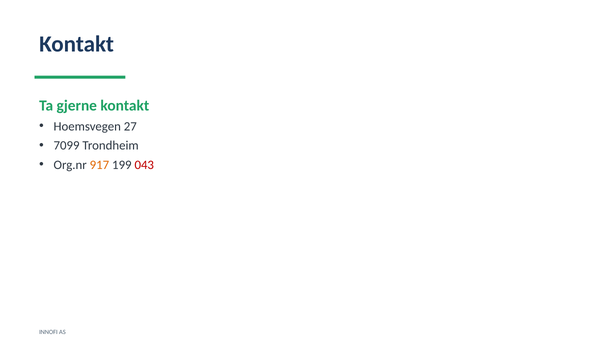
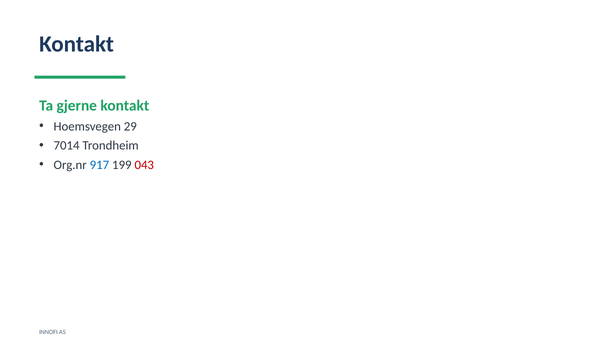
27: 27 -> 29 (130, 126)
7099: 7099 -> 7014 (67, 146)
917 colour: orange -> blue (99, 165)
